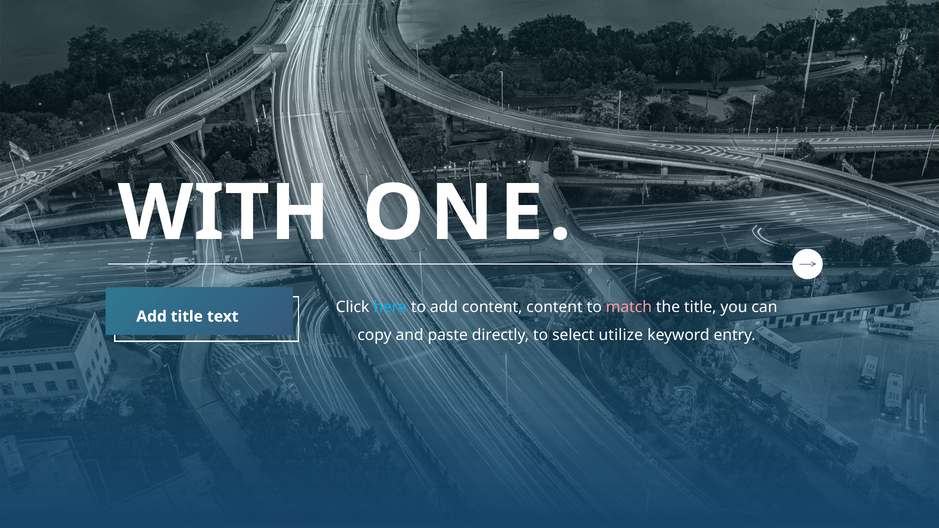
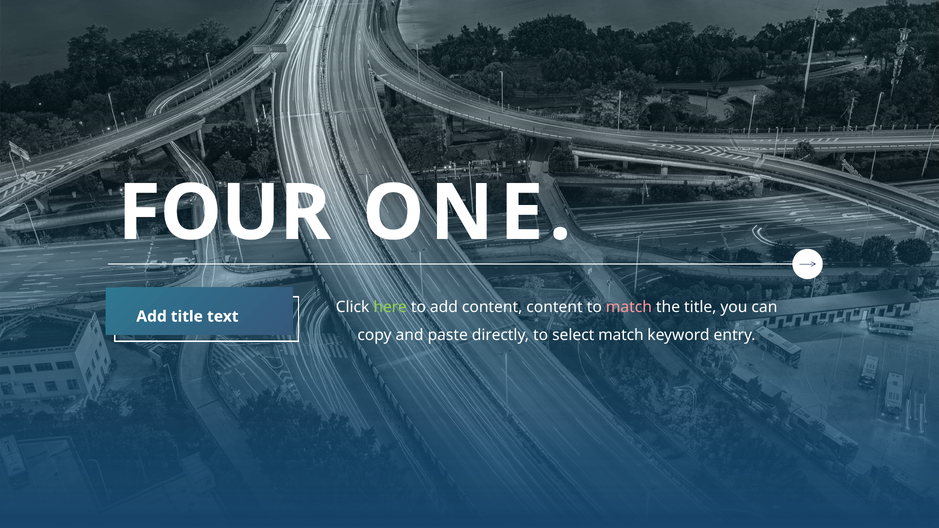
WITH: WITH -> FOUR (224, 213)
here colour: light blue -> light green (390, 307)
select utilize: utilize -> match (621, 335)
